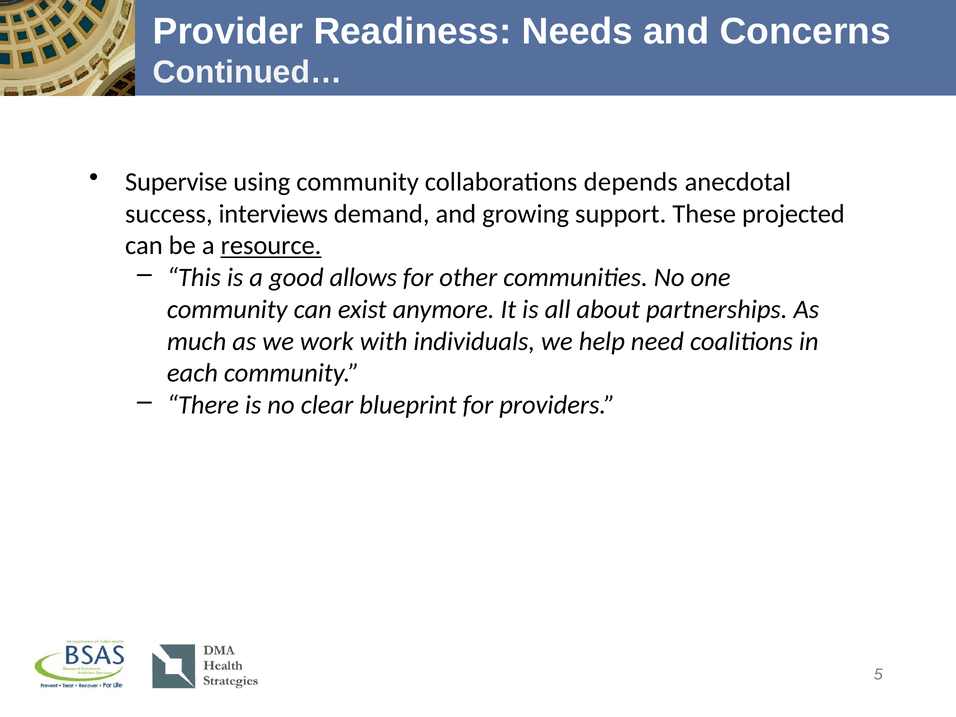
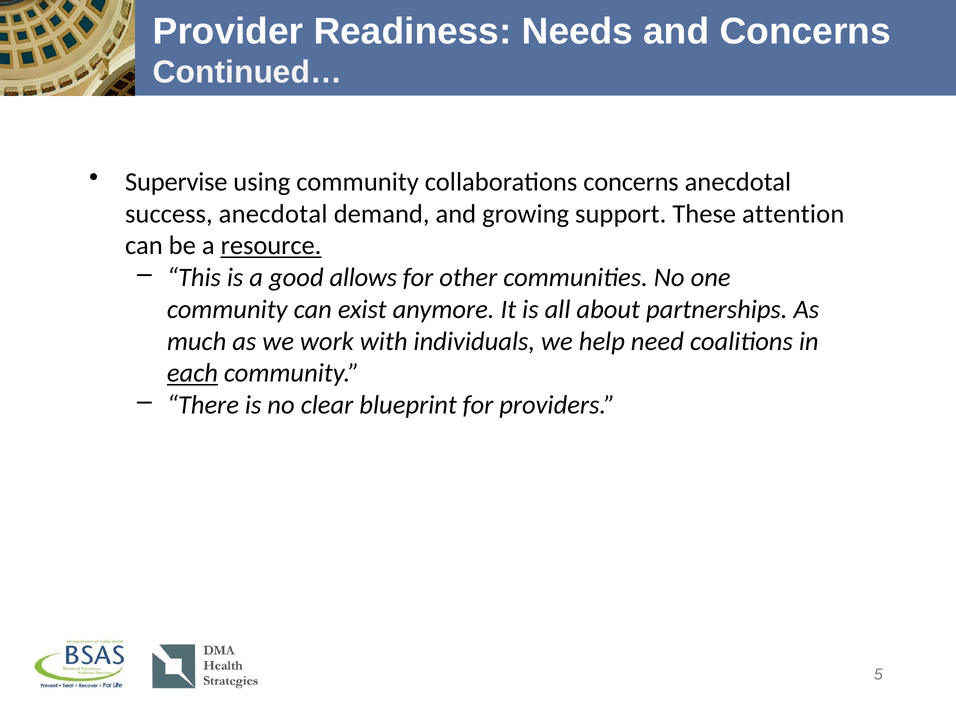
collaborations depends: depends -> concerns (631, 182)
success interviews: interviews -> anecdotal (273, 214)
projected: projected -> attention (793, 214)
each underline: none -> present (192, 373)
